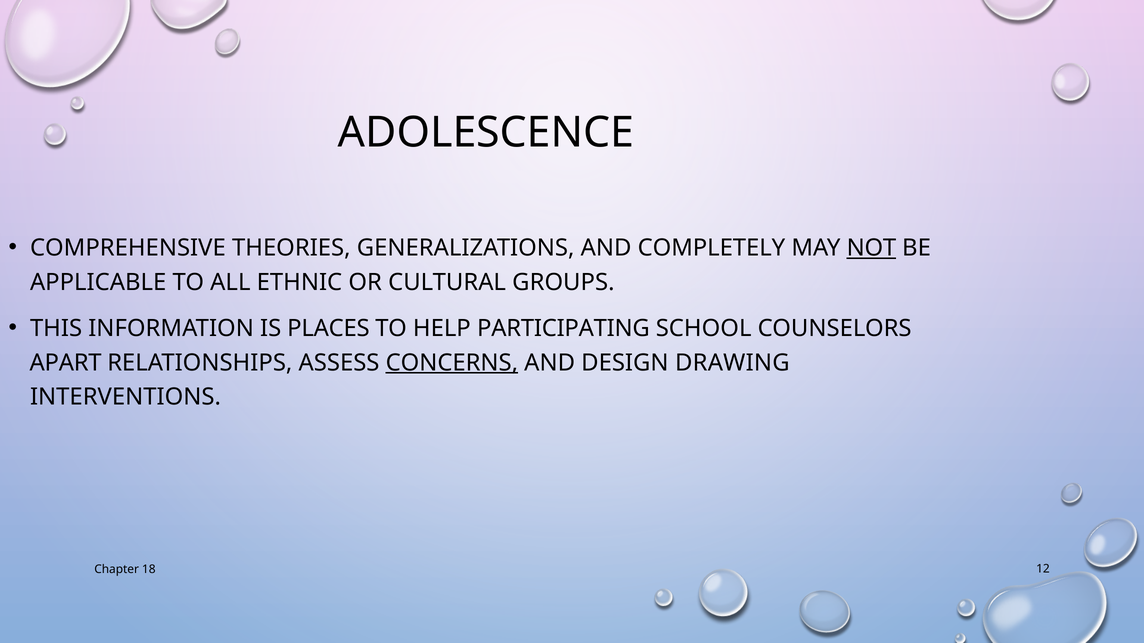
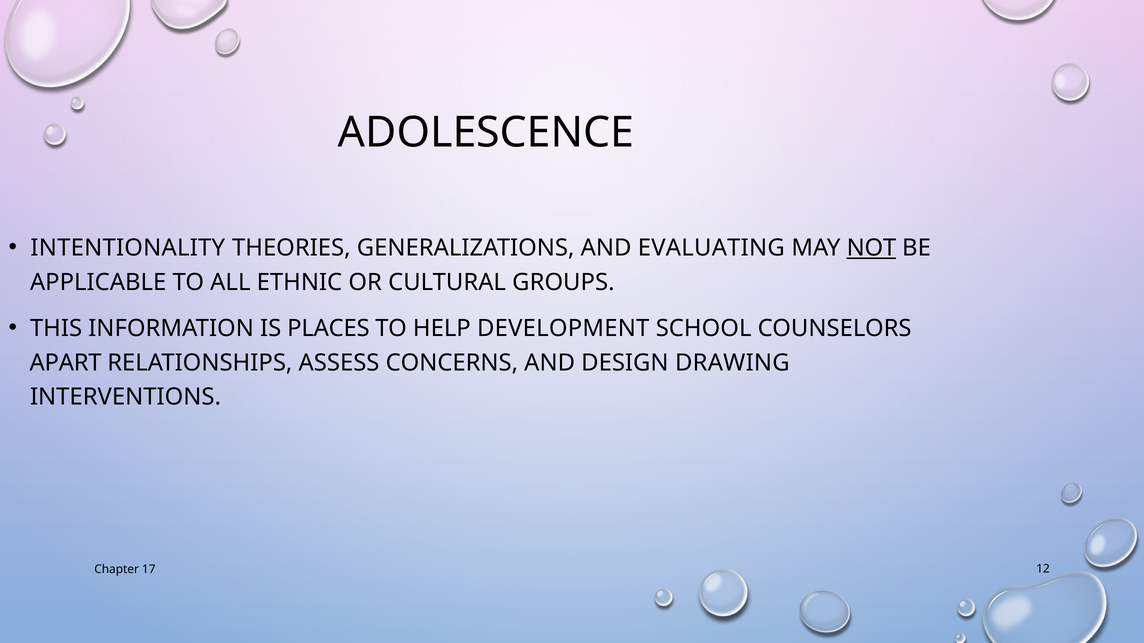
COMPREHENSIVE: COMPREHENSIVE -> INTENTIONALITY (128, 248)
COMPLETELY: COMPLETELY -> EVALUATING (711, 248)
PARTICIPATING: PARTICIPATING -> DEVELOPMENT (563, 329)
CONCERNS underline: present -> none (452, 363)
18: 18 -> 17 (149, 570)
